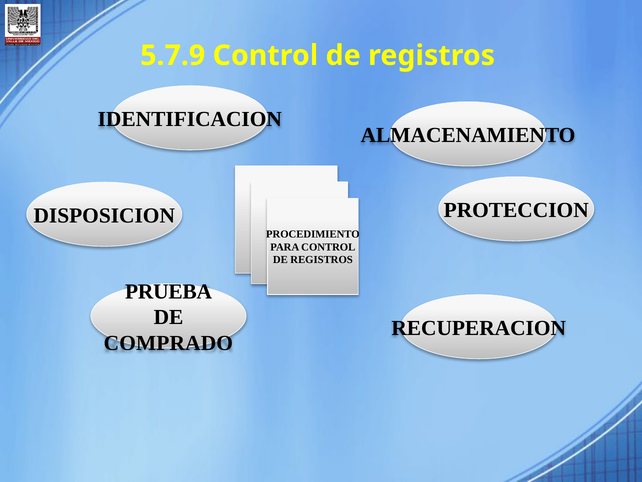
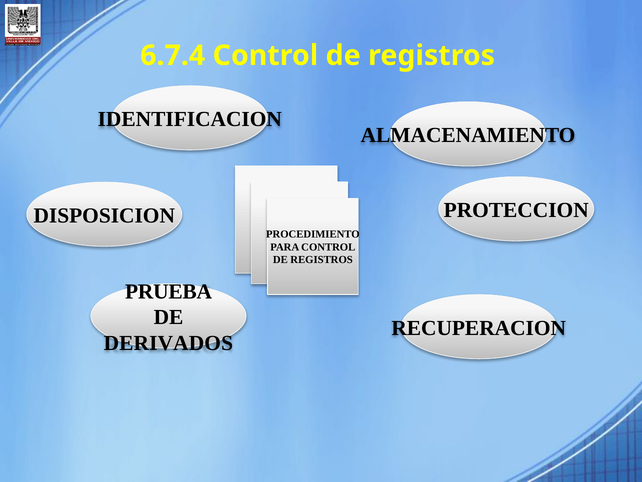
5.7.9: 5.7.9 -> 6.7.4 (173, 55)
COMPRADO: COMPRADO -> DERIVADOS (168, 343)
